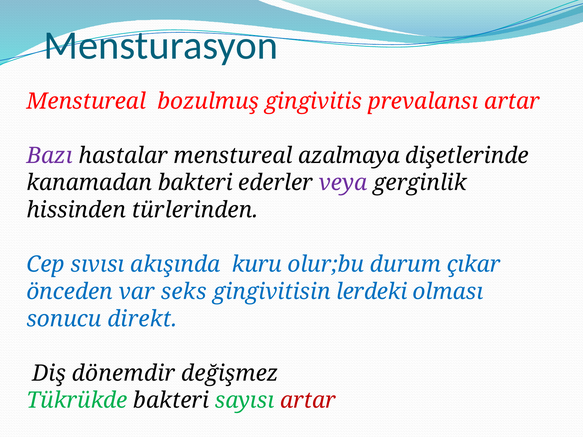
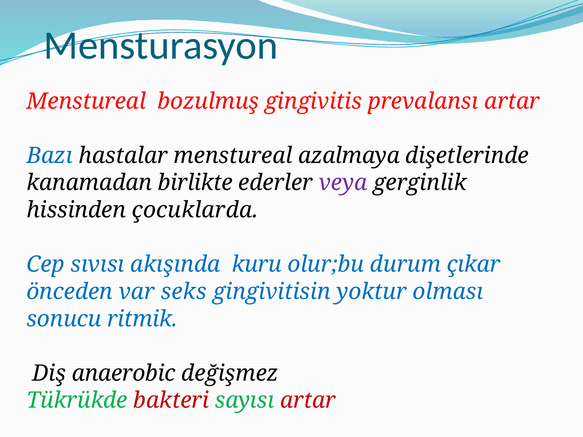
Bazı colour: purple -> blue (50, 156)
kanamadan bakteri: bakteri -> birlikte (195, 183)
türlerinden: türlerinden -> çocuklarda (195, 210)
lerdeki: lerdeki -> yoktur (372, 292)
direkt: direkt -> ritmik (142, 319)
dönemdir: dönemdir -> anaerobic (124, 373)
bakteri colour: black -> red (171, 401)
